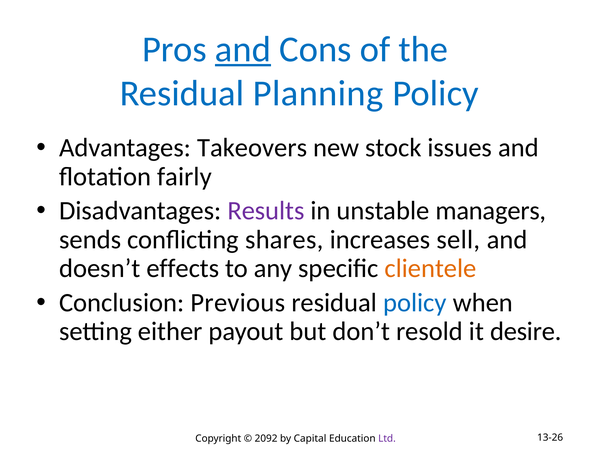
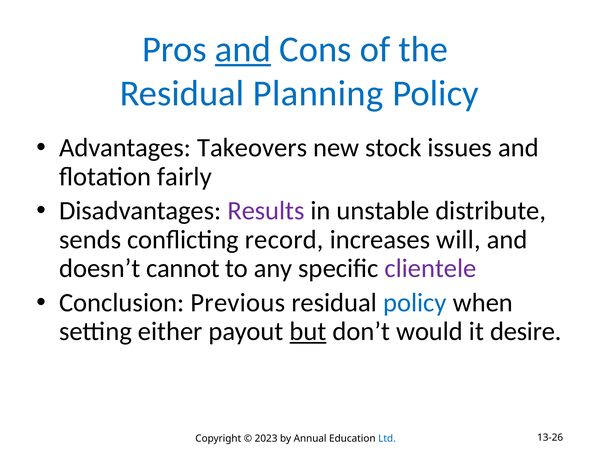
managers: managers -> distribute (491, 210)
shares: shares -> record (284, 239)
sell: sell -> will (458, 239)
effects: effects -> cannot (183, 268)
clientele colour: orange -> purple (430, 268)
but underline: none -> present (308, 331)
resold: resold -> would (429, 331)
2092: 2092 -> 2023 (266, 438)
Capital: Capital -> Annual (310, 438)
Ltd colour: purple -> blue (387, 438)
